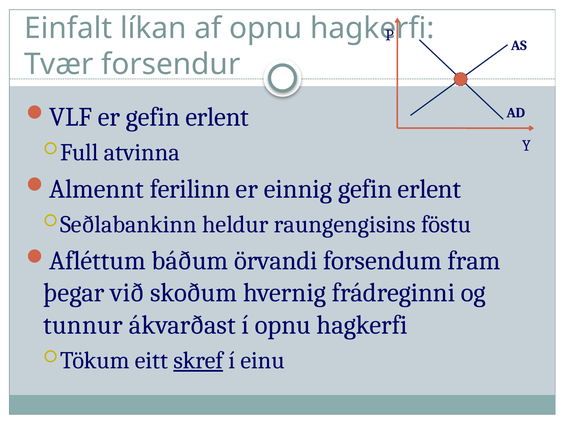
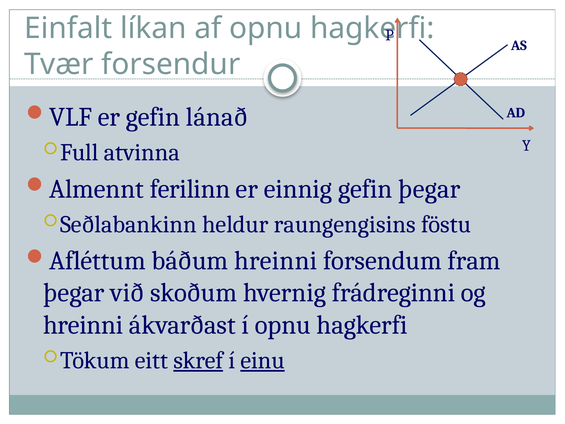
er gefin erlent: erlent -> lánað (217, 117)
einnig gefin erlent: erlent -> þegar (429, 189)
báðum örvandi: örvandi -> hreinni (276, 261)
tunnur: tunnur -> hreinni (83, 325)
einu underline: none -> present (263, 360)
